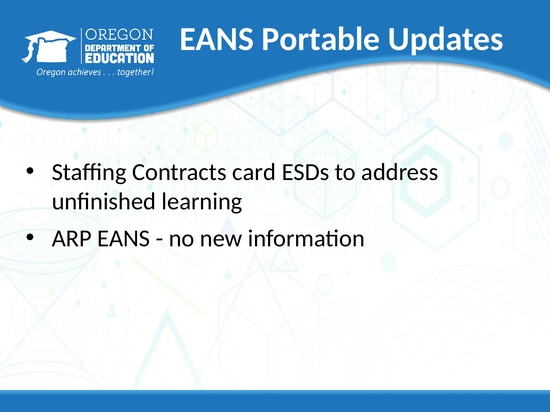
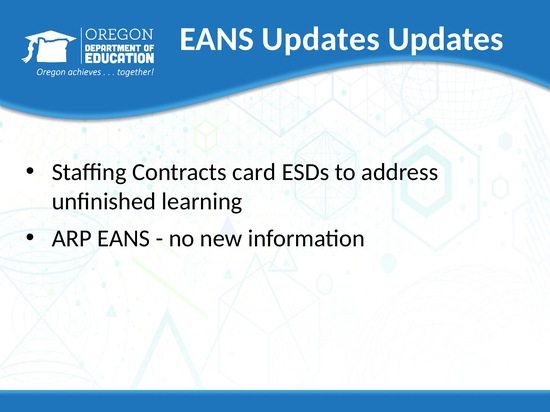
EANS Portable: Portable -> Updates (321, 39)
